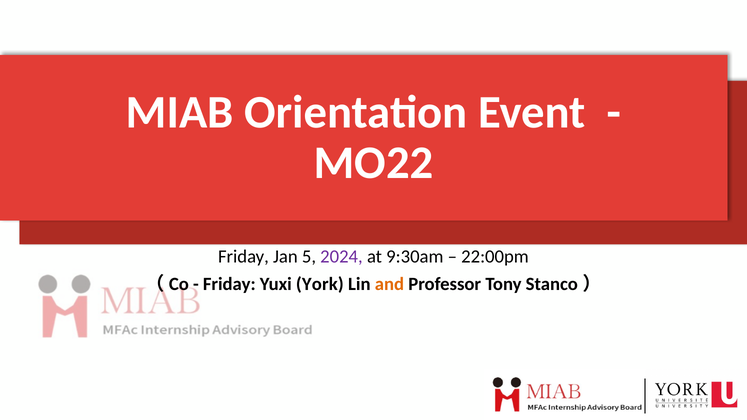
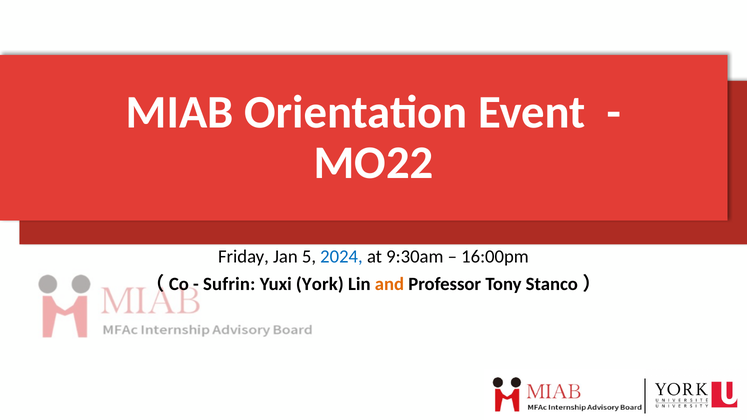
2024 colour: purple -> blue (341, 257)
22:00pm: 22:00pm -> 16:00pm (495, 257)
Friday: Friday -> Sufrin (229, 284)
